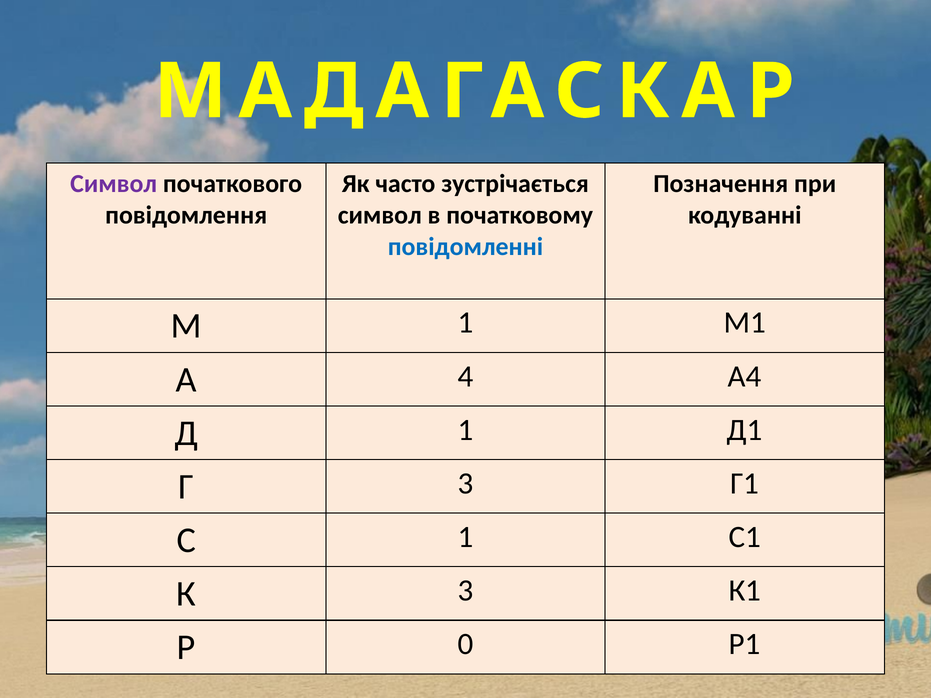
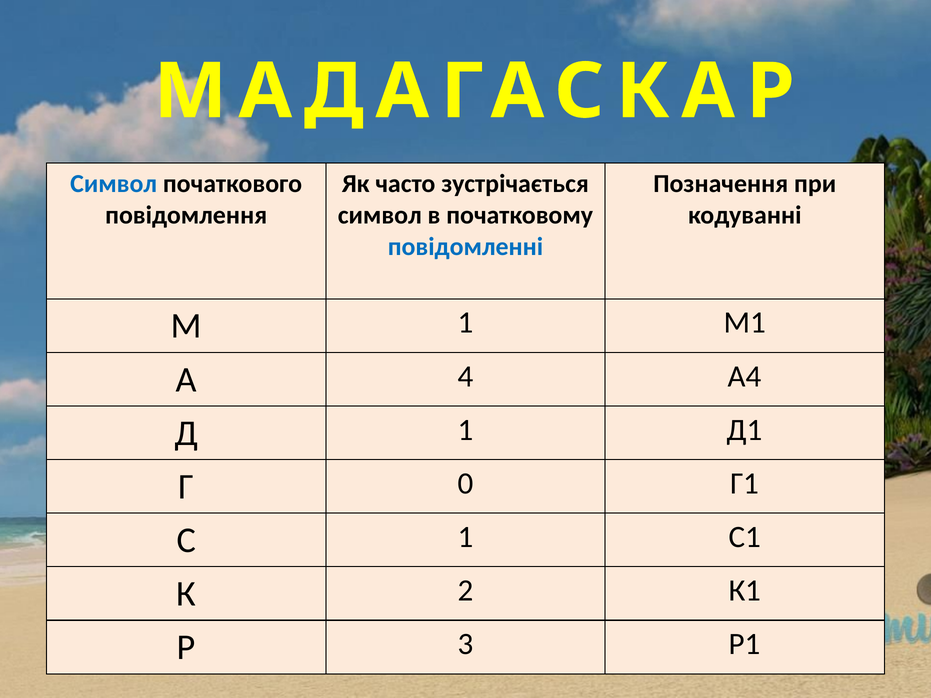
Символ colour: purple -> blue (114, 184)
Г 3: 3 -> 0 (466, 484)
К 3: 3 -> 2 (466, 591)
0: 0 -> 3 (466, 644)
